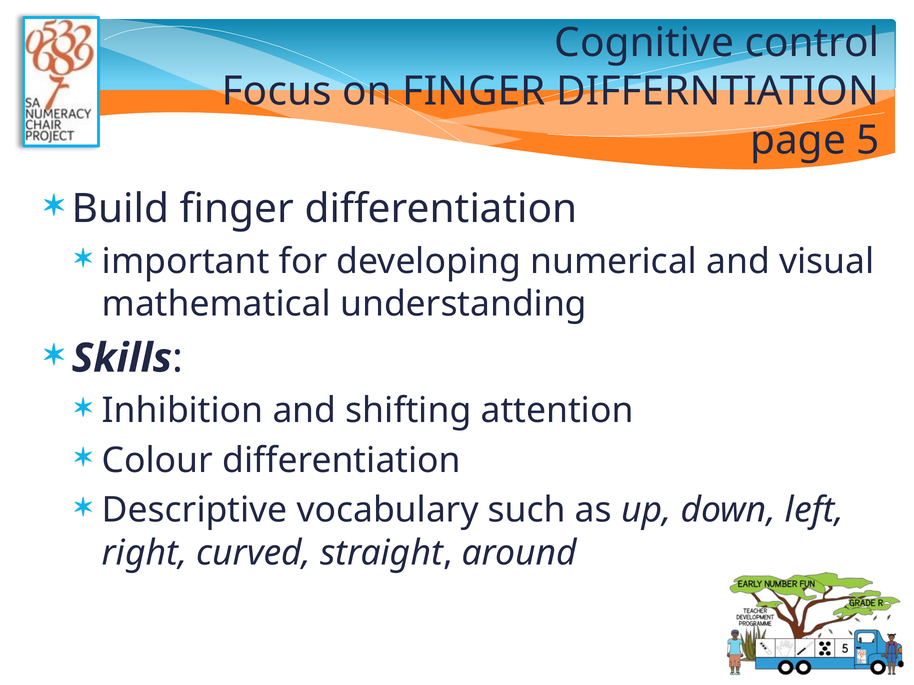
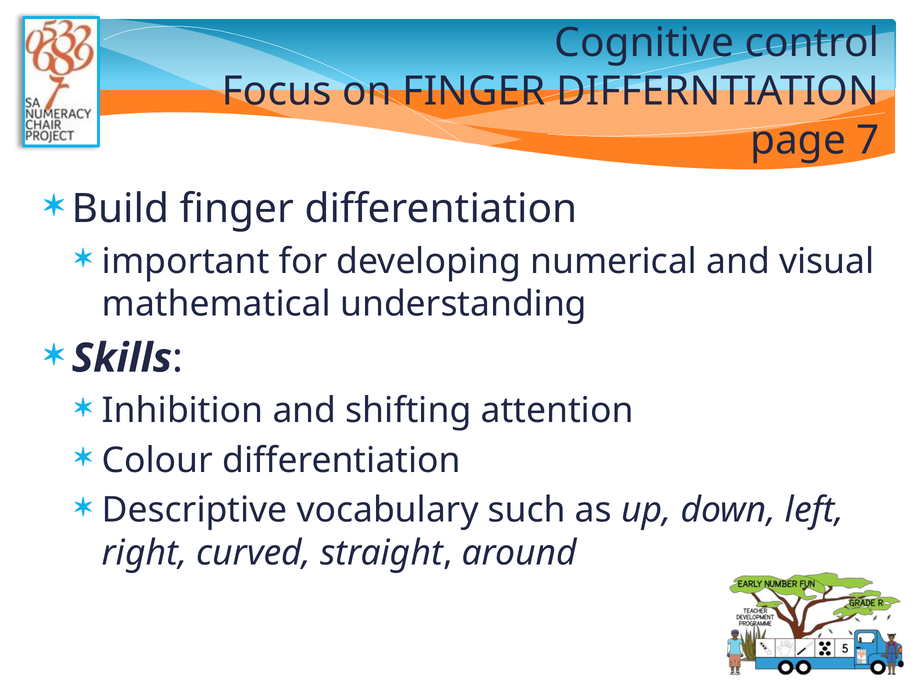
5: 5 -> 7 (868, 140)
